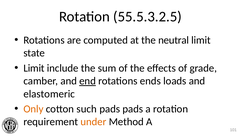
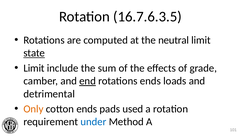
55.5.3.2.5: 55.5.3.2.5 -> 16.7.6.3.5 (147, 16)
state underline: none -> present (34, 53)
elastomeric: elastomeric -> detrimental (49, 94)
cotton such: such -> ends (87, 109)
pads pads: pads -> used (133, 109)
under colour: orange -> blue (93, 121)
